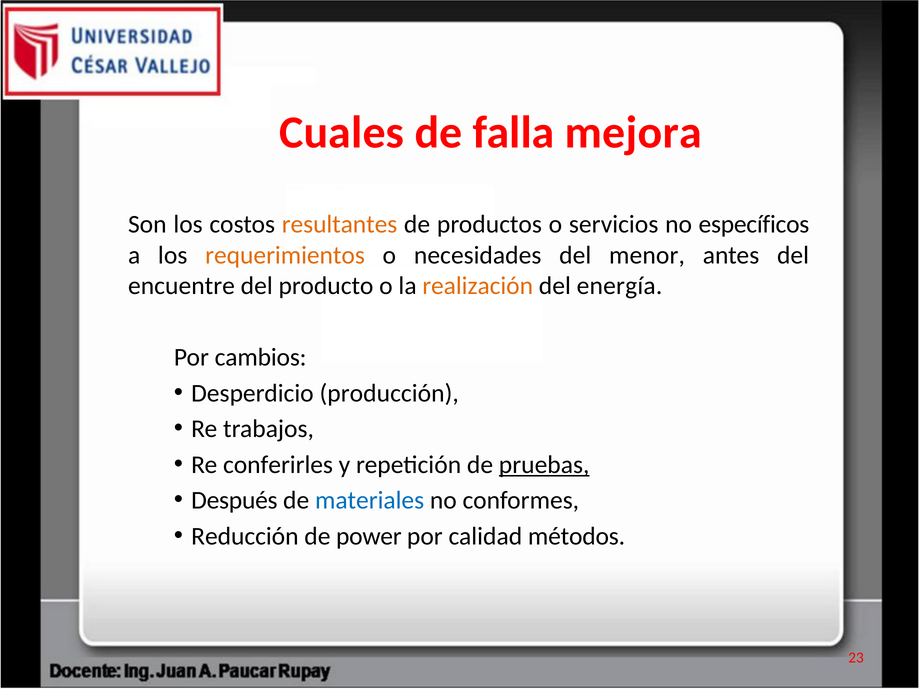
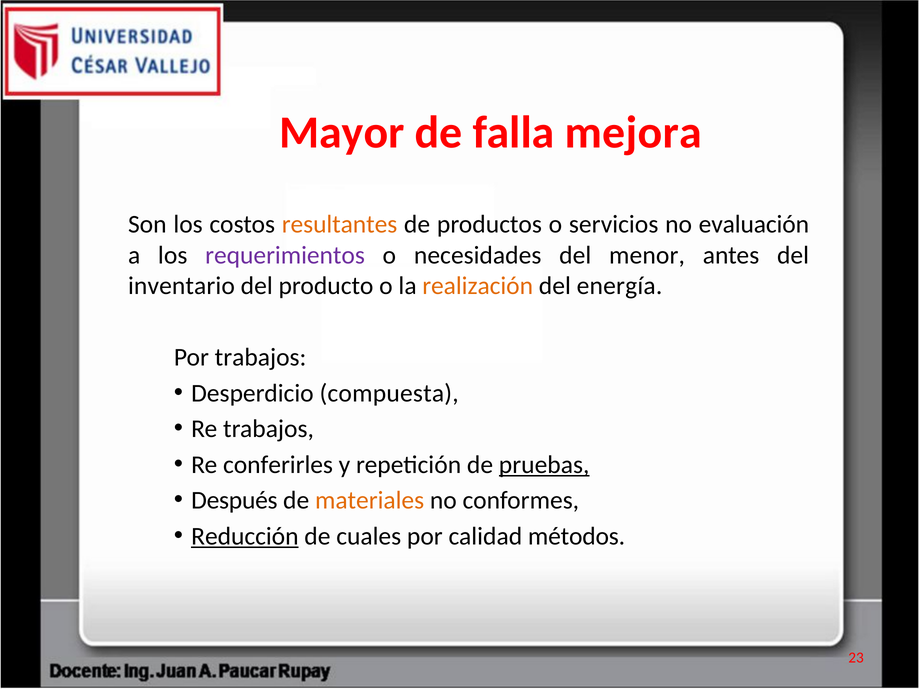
Cuales: Cuales -> Mayor (342, 132)
específicos: específicos -> evaluación (754, 225)
requerimientos colour: orange -> purple (285, 255)
encuentre: encuentre -> inventario (181, 286)
Por cambios: cambios -> trabajos (261, 357)
producción: producción -> compuesta (389, 393)
materiales colour: blue -> orange (370, 501)
Reducción underline: none -> present (245, 536)
power: power -> cuales (369, 536)
